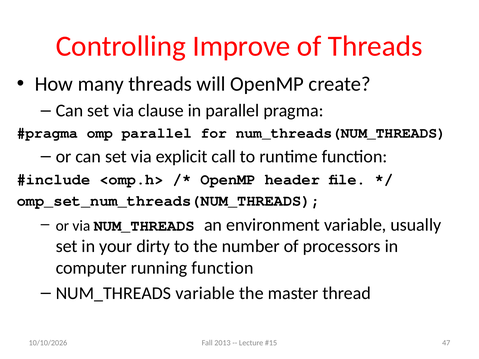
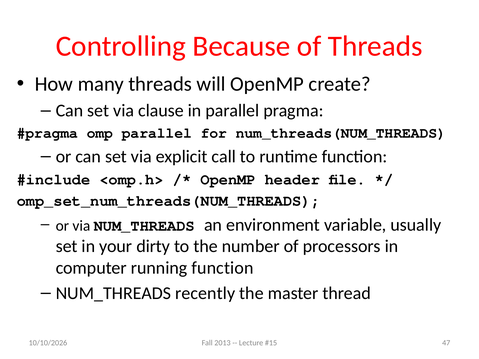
Improve: Improve -> Because (241, 46)
NUM_THREADS variable: variable -> recently (205, 293)
